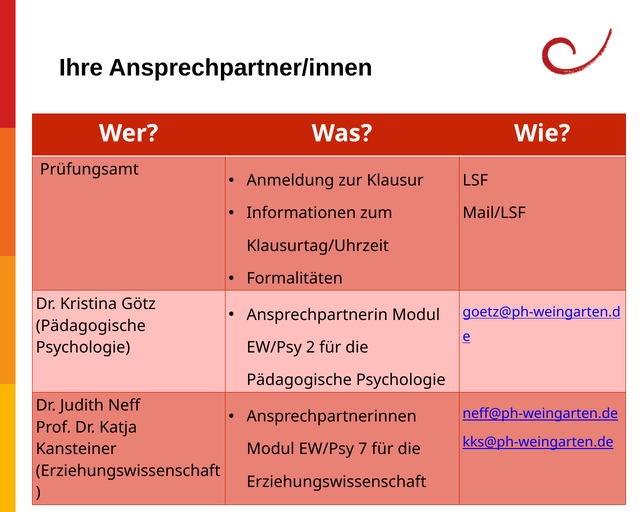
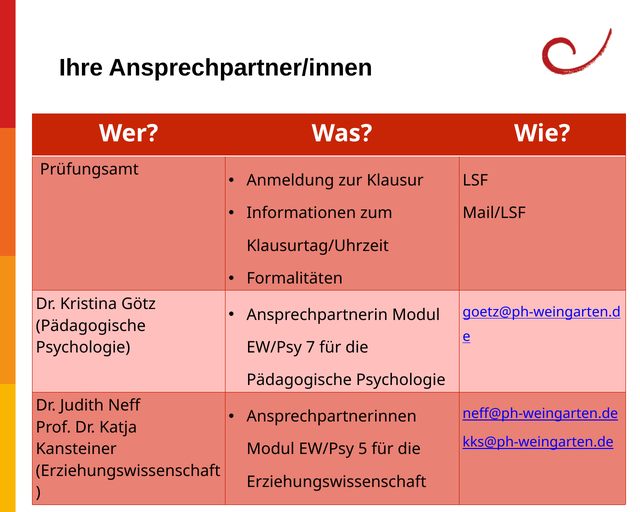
2: 2 -> 7 (311, 347)
7: 7 -> 5 (363, 449)
